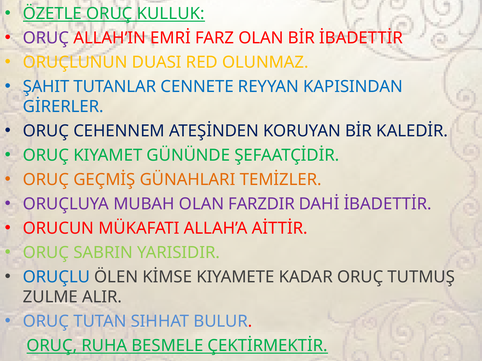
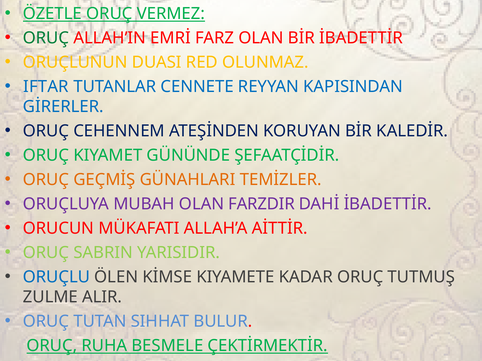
KULLUK: KULLUK -> VERMEZ (171, 14)
ORUÇ colour: purple -> green (46, 38)
ŞAHIT: ŞAHIT -> IFTAR (46, 87)
